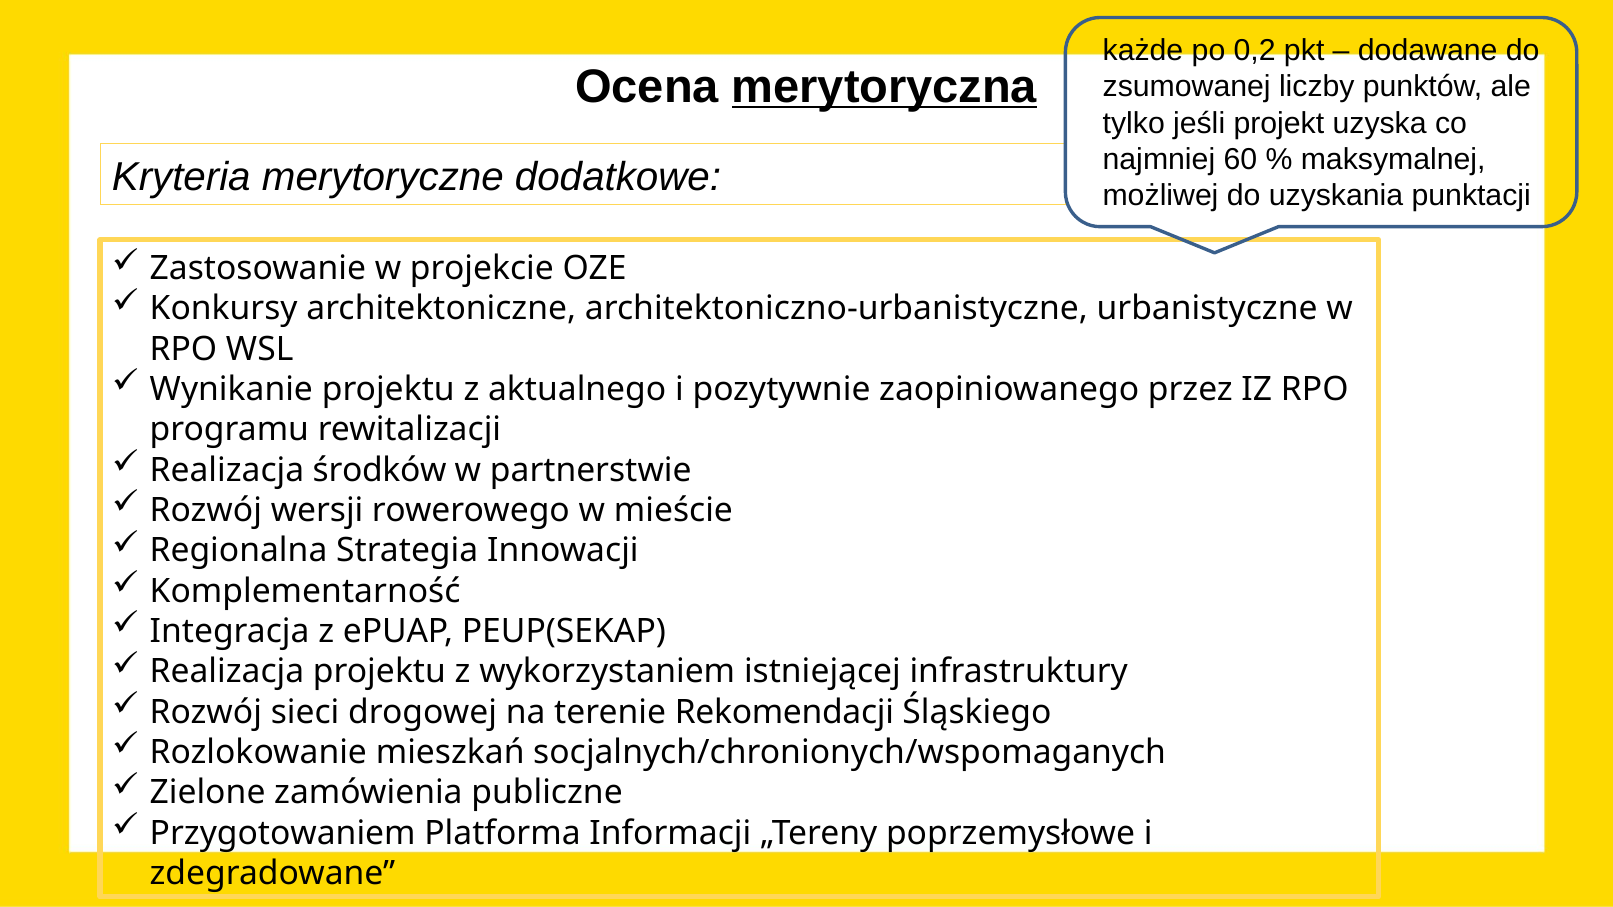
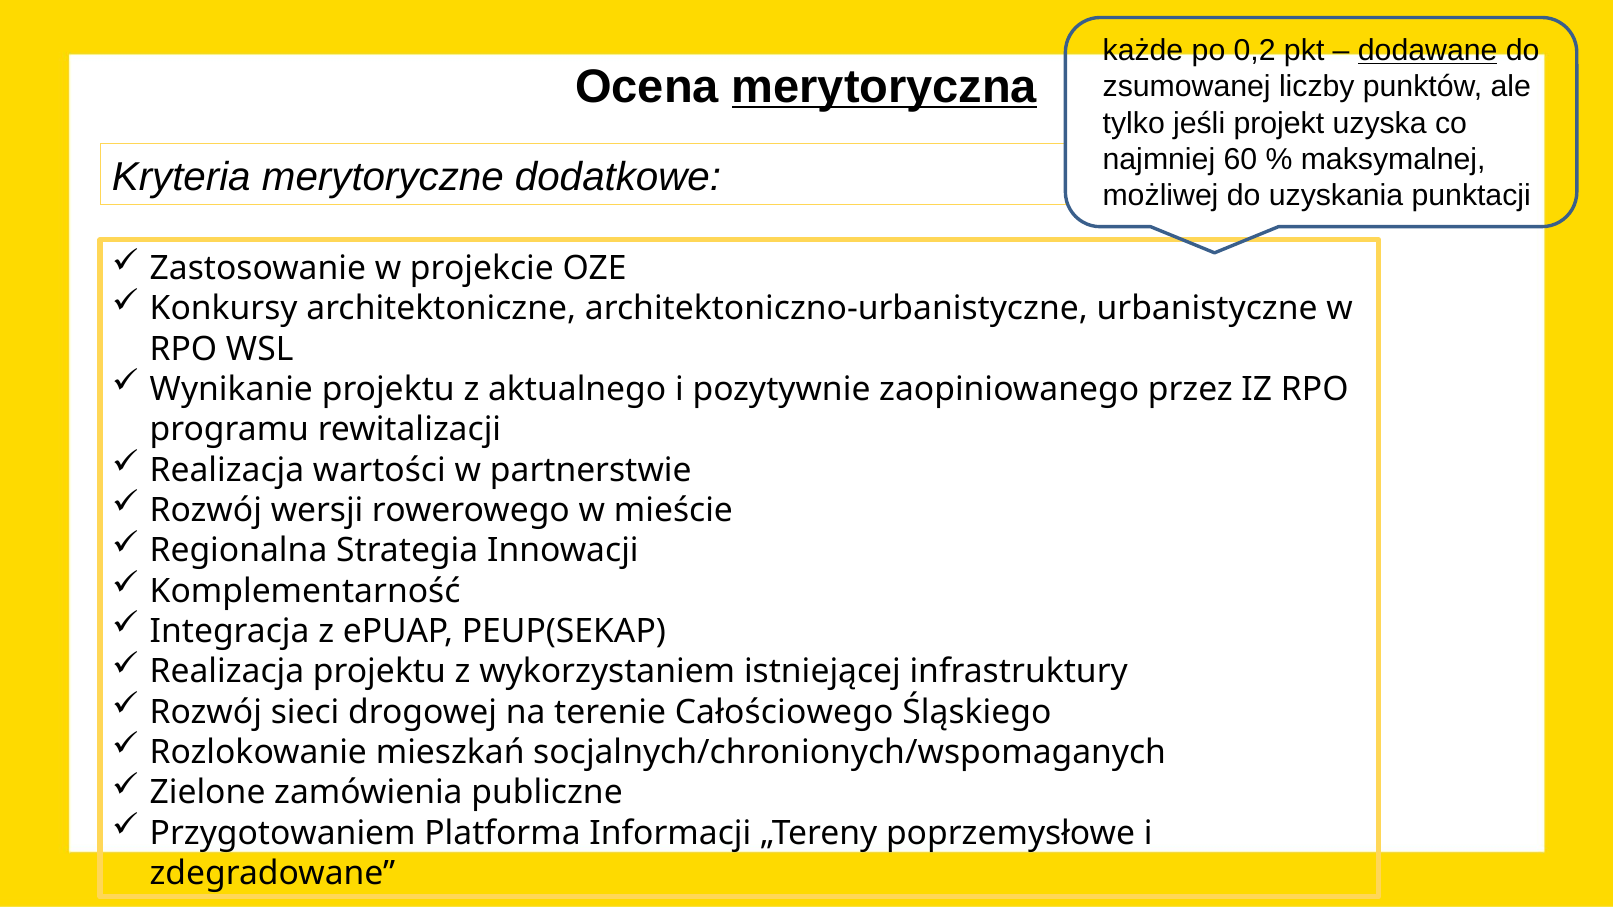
dodawane underline: none -> present (1428, 51)
środków: środków -> wartości (379, 470)
Rekomendacji: Rekomendacji -> Całościowego (784, 712)
